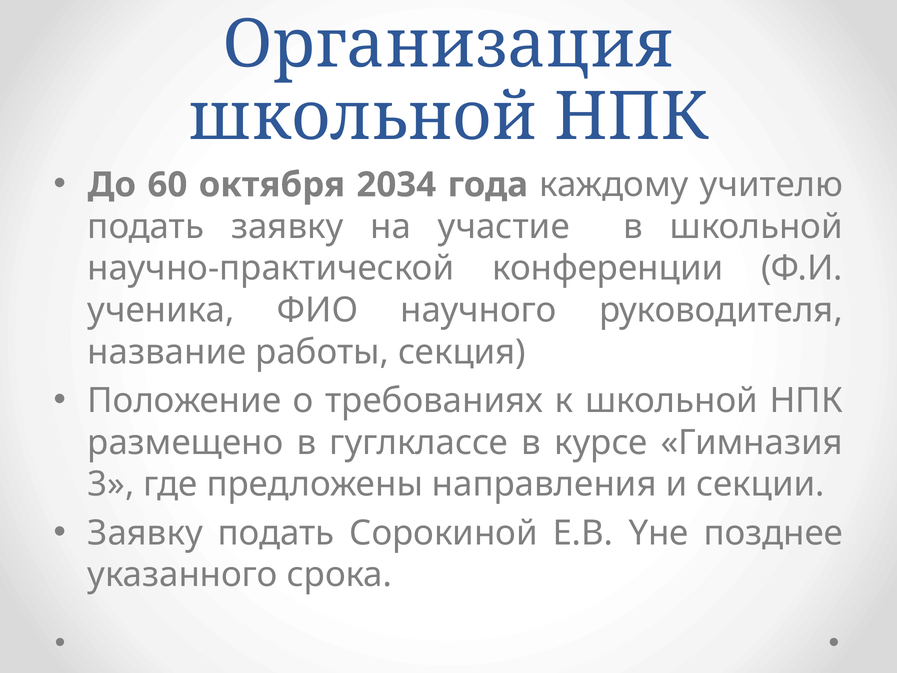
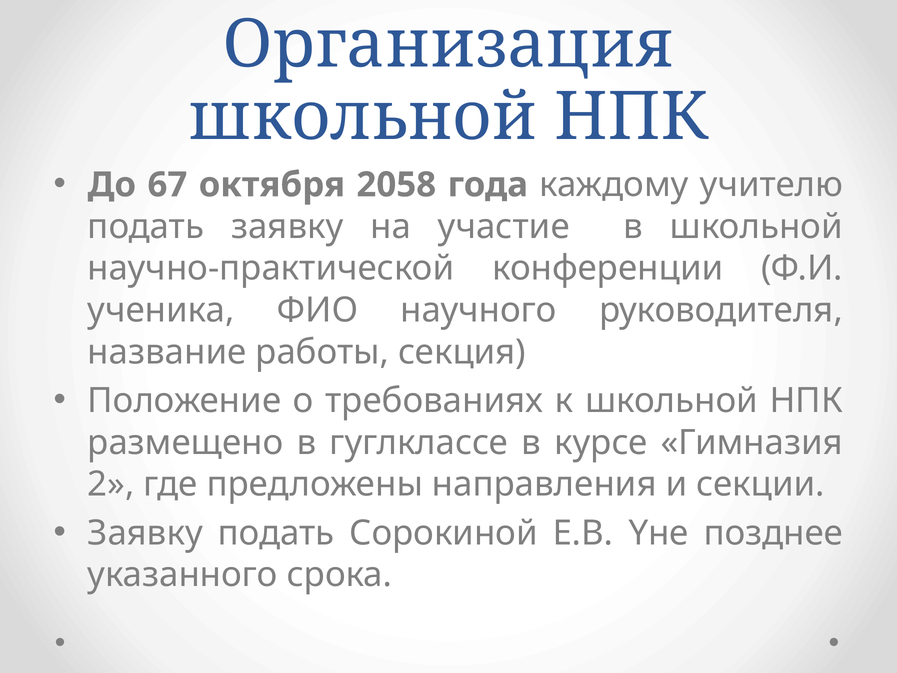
60: 60 -> 67 (167, 185)
2034: 2034 -> 2058 (396, 185)
3: 3 -> 2 (111, 484)
